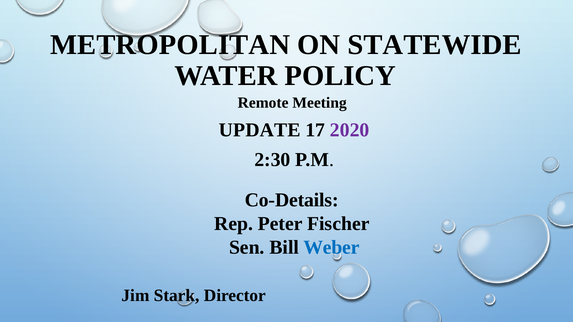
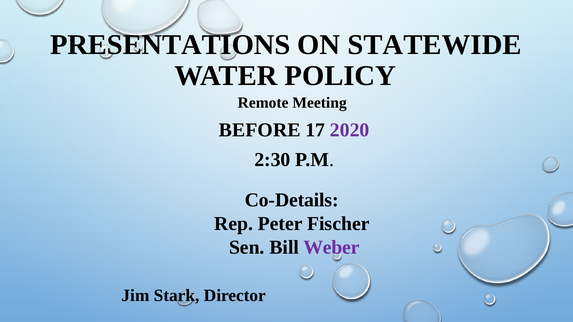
METROPOLITAN: METROPOLITAN -> PRESENTATIONS (170, 45)
UPDATE: UPDATE -> BEFORE (260, 130)
Weber colour: blue -> purple (331, 248)
